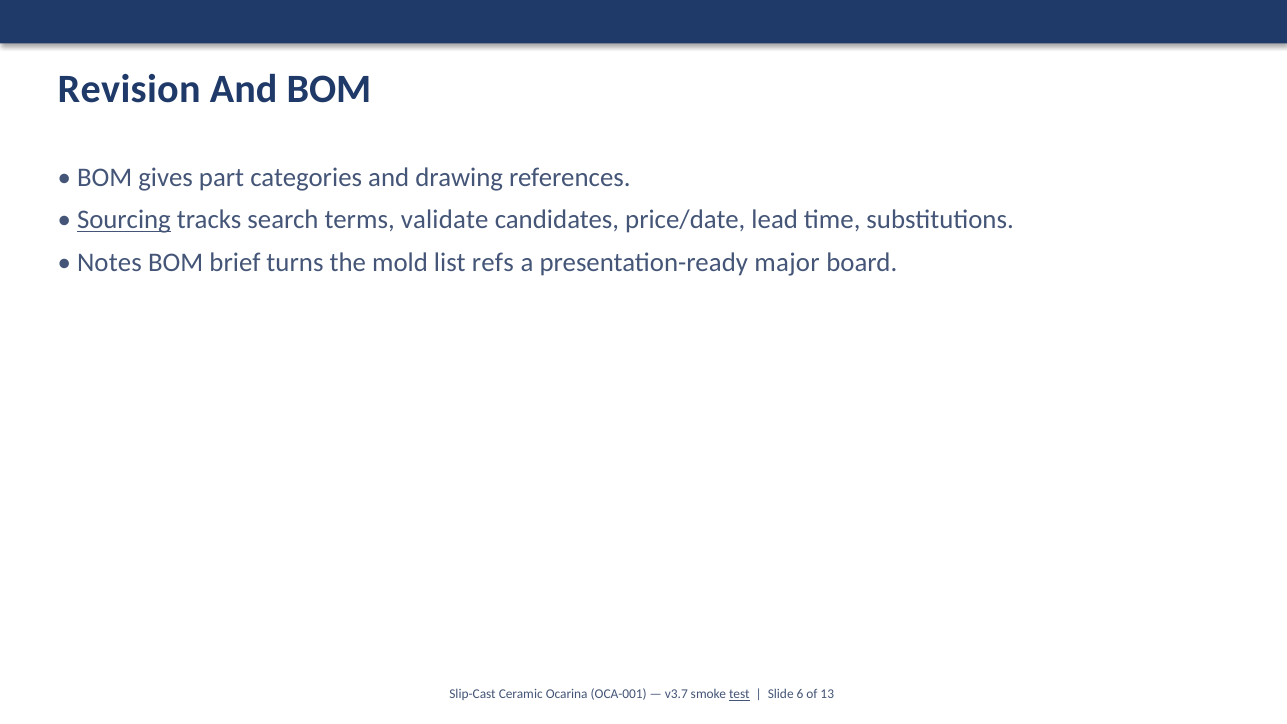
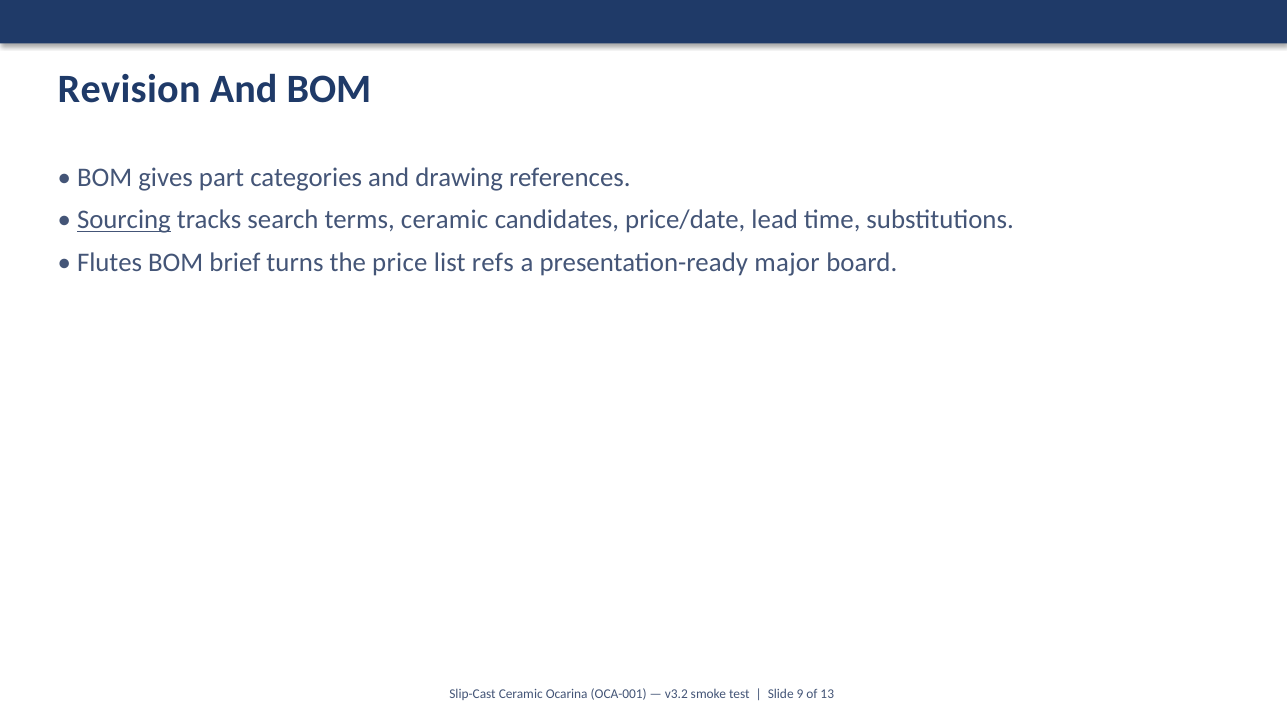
terms validate: validate -> ceramic (445, 220)
Notes: Notes -> Flutes (110, 263)
mold: mold -> price (400, 263)
v3.7: v3.7 -> v3.2 (676, 694)
test underline: present -> none (739, 694)
6: 6 -> 9 (800, 694)
